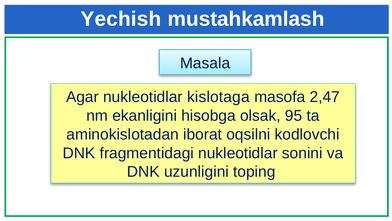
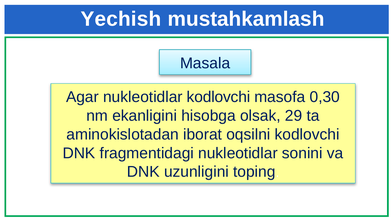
nukleotidlar kislotaga: kislotaga -> kodlovchi (219, 97)
2,47: 2,47 -> 0,30 (325, 97)
95: 95 -> 29 (294, 115)
